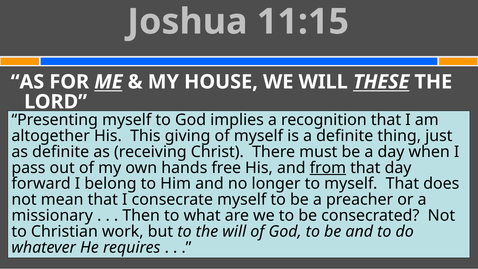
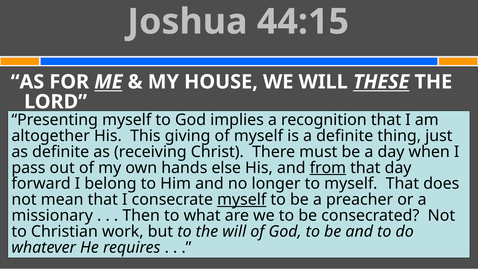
11:15: 11:15 -> 44:15 (303, 22)
free: free -> else (226, 168)
myself underline: none -> present (242, 200)
